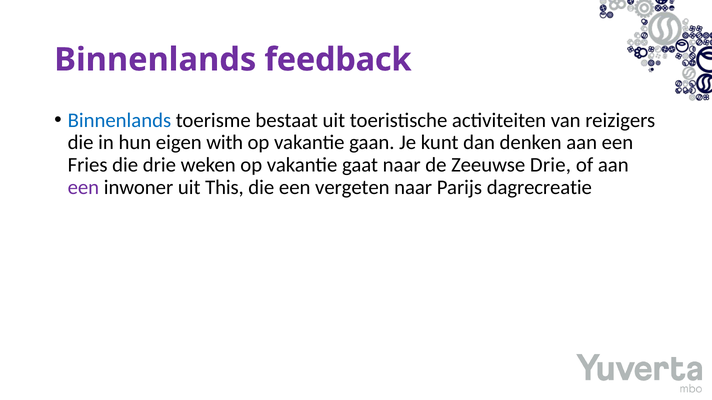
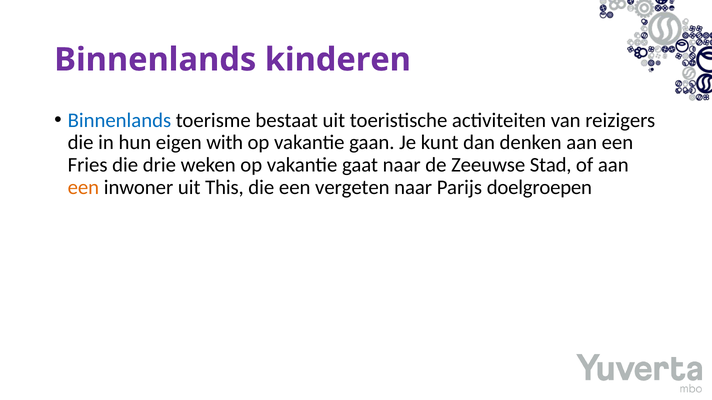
feedback: feedback -> kinderen (338, 60)
Zeeuwse Drie: Drie -> Stad (551, 165)
een colour: purple -> orange (83, 188)
dagrecreatie: dagrecreatie -> doelgroepen (539, 188)
